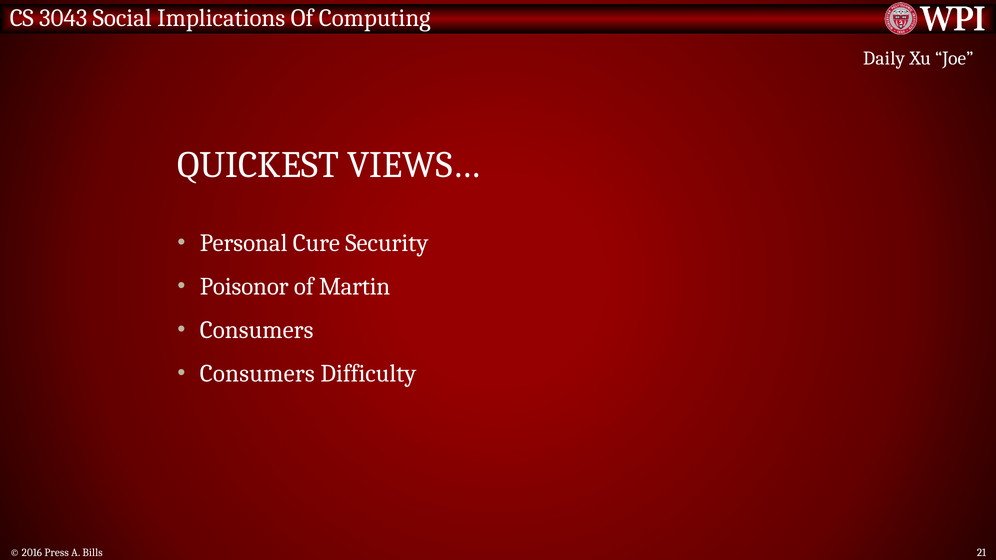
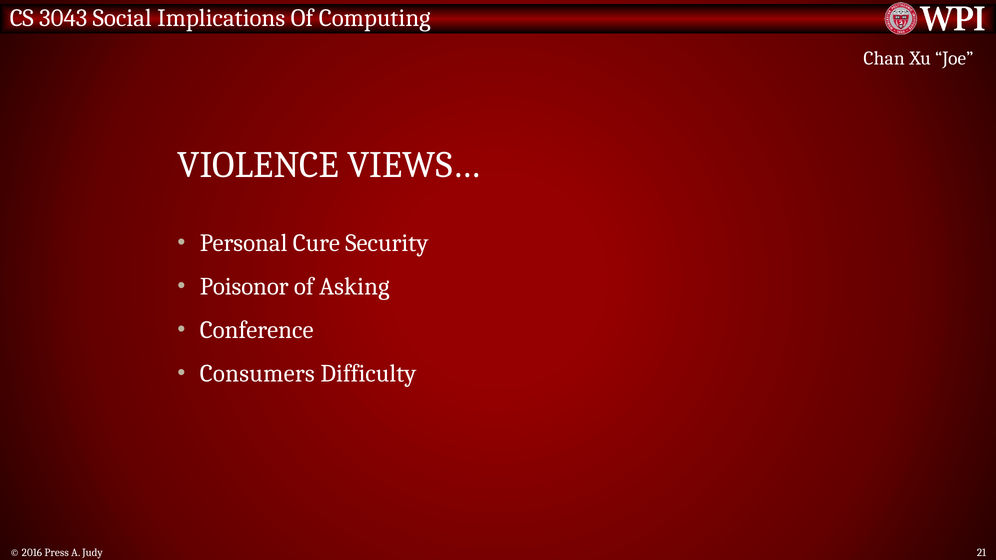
Daily: Daily -> Chan (884, 58)
QUICKEST: QUICKEST -> VIOLENCE (258, 165)
Martin: Martin -> Asking (354, 287)
Consumers: Consumers -> Conference (257, 330)
Bills: Bills -> Judy (93, 553)
